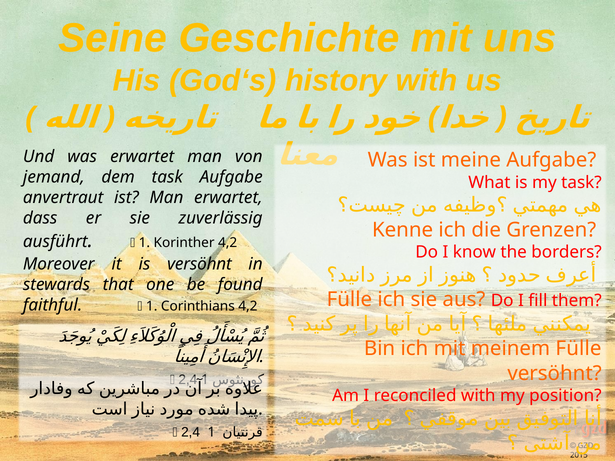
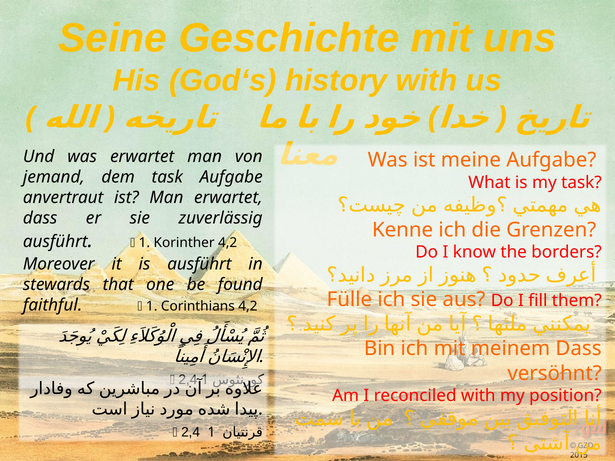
is versöhnt: versöhnt -> ausführt (199, 264)
meinem Fülle: Fülle -> Dass (579, 349)
